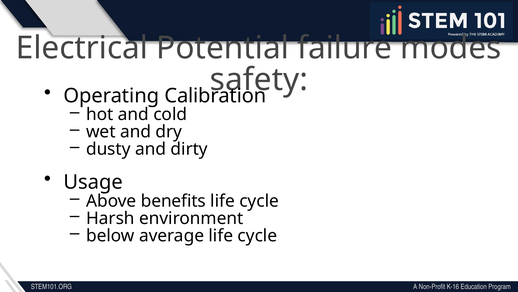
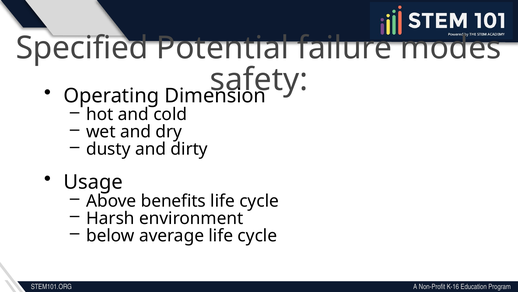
Electrical: Electrical -> Specified (82, 48)
Calibration: Calibration -> Dimension (215, 95)
